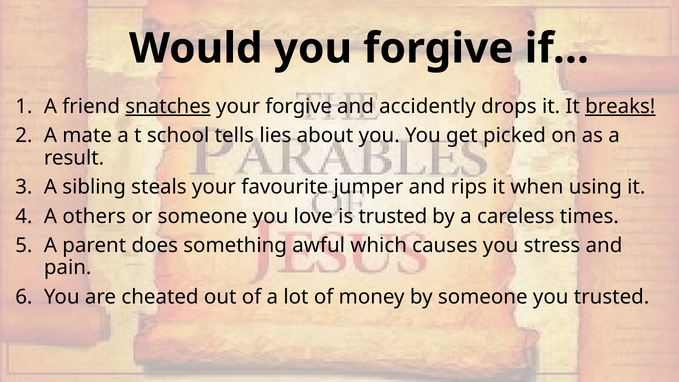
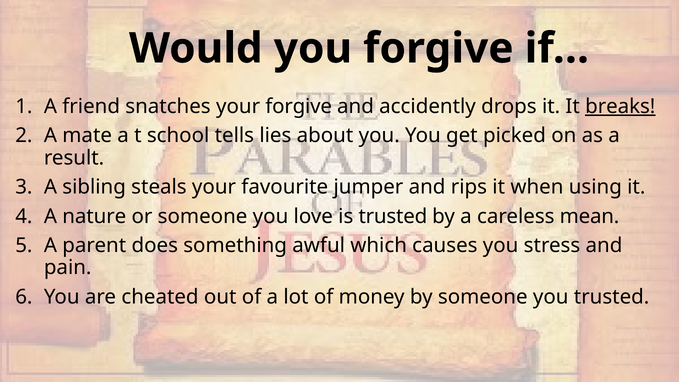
snatches underline: present -> none (168, 106)
others: others -> nature (94, 216)
times: times -> mean (589, 216)
